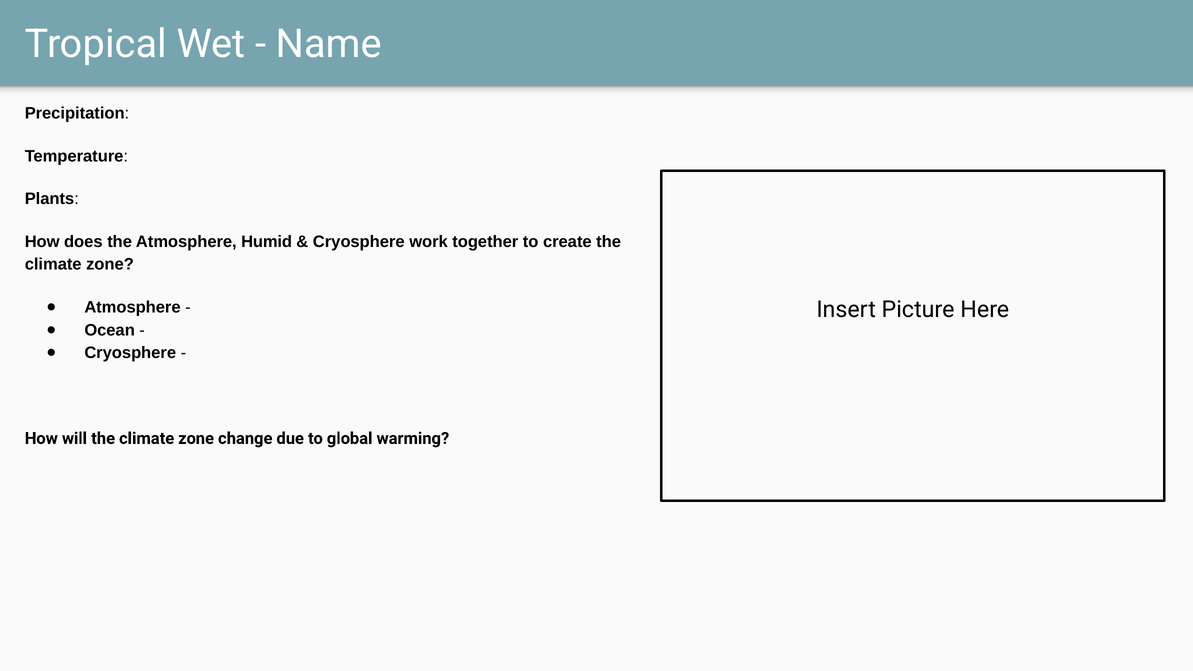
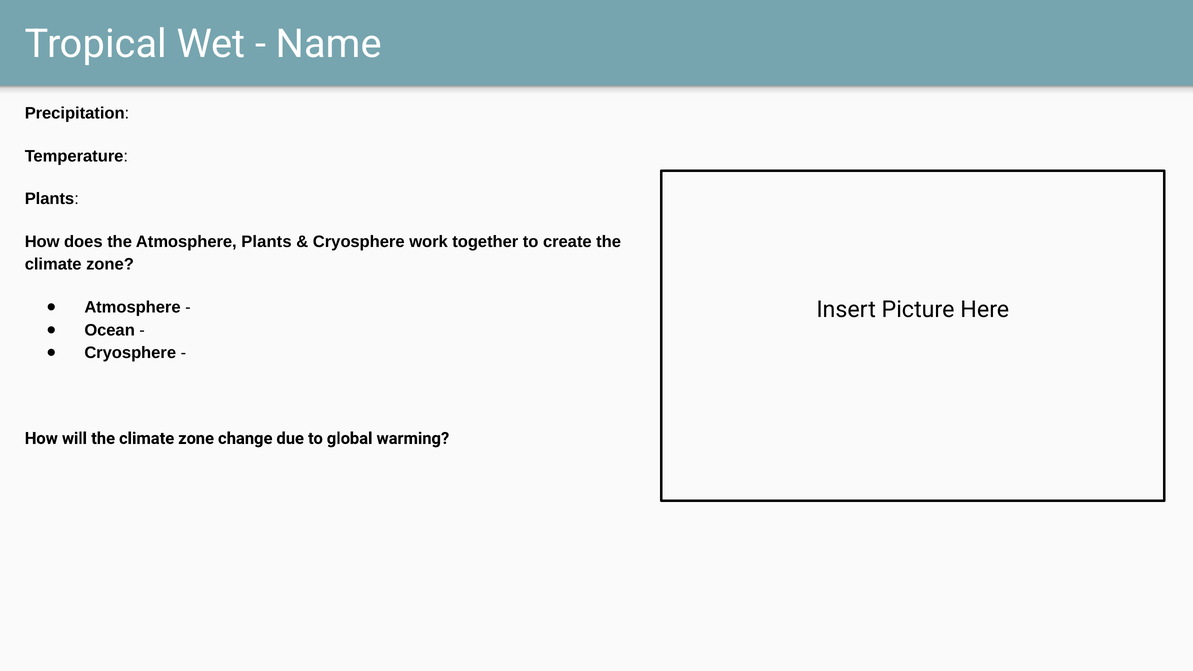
Atmosphere Humid: Humid -> Plants (266, 242)
